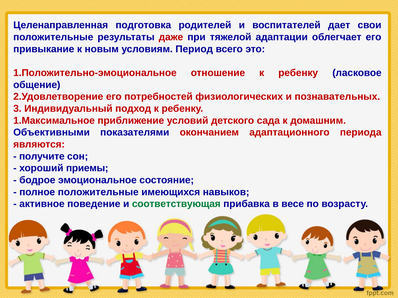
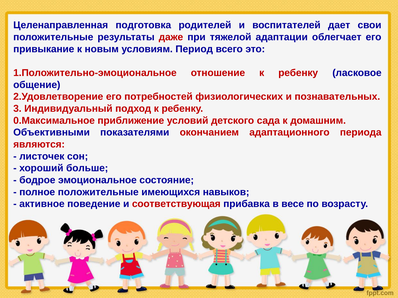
1.Максимальное: 1.Максимальное -> 0.Максимальное (54, 121)
получите: получите -> листочек (42, 157)
приемы: приемы -> больше (87, 168)
соответствующая colour: green -> red (176, 204)
